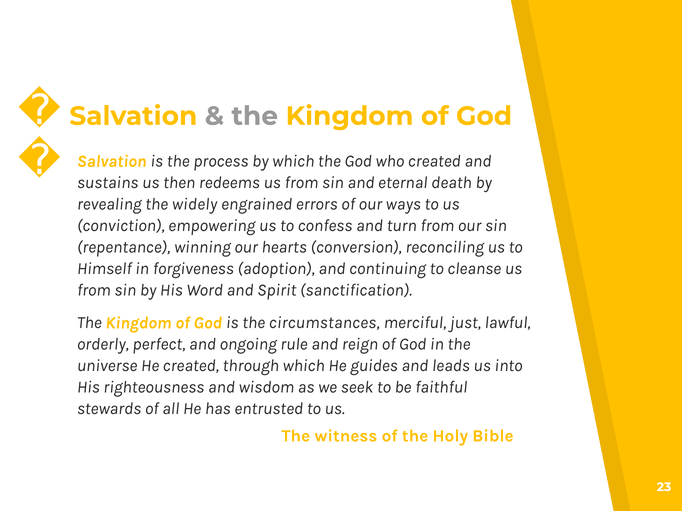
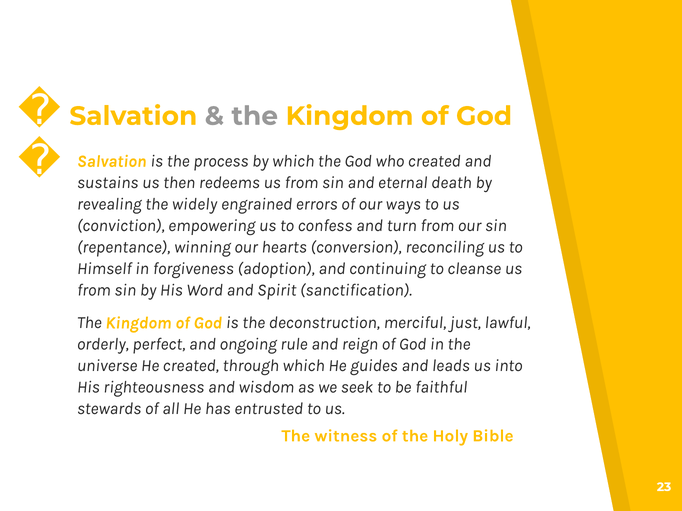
circumstances: circumstances -> deconstruction (324, 323)
